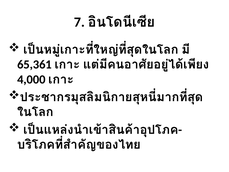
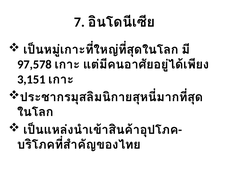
65,361: 65,361 -> 97,578 (34, 64)
4,000: 4,000 -> 3,151 (31, 79)
